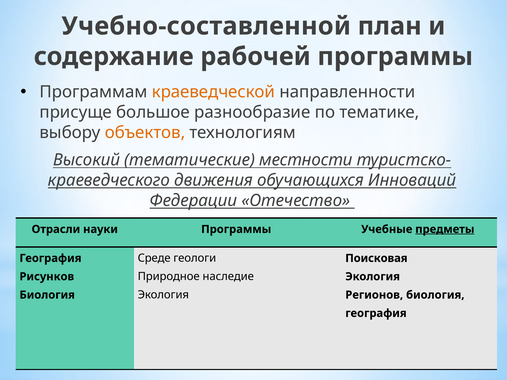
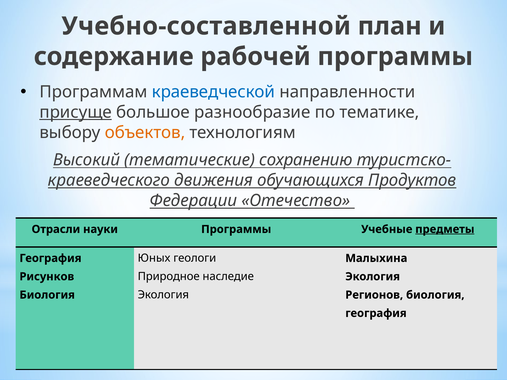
краеведческой colour: orange -> blue (213, 92)
присуще underline: none -> present (76, 112)
местности: местности -> сохранению (306, 160)
Инноваций: Инноваций -> Продуктов (412, 180)
Среде: Среде -> Юных (154, 258)
Поисковая: Поисковая -> Малыхина (376, 258)
